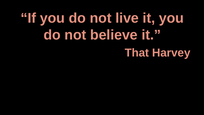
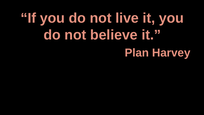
That: That -> Plan (137, 53)
